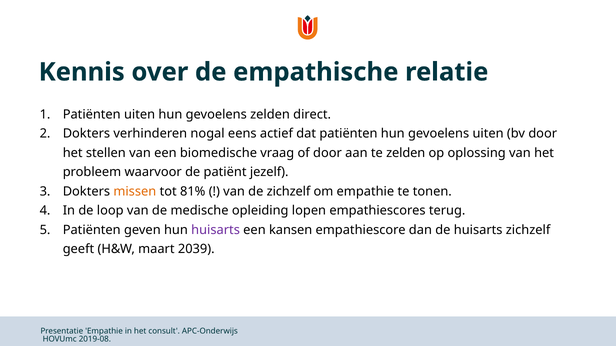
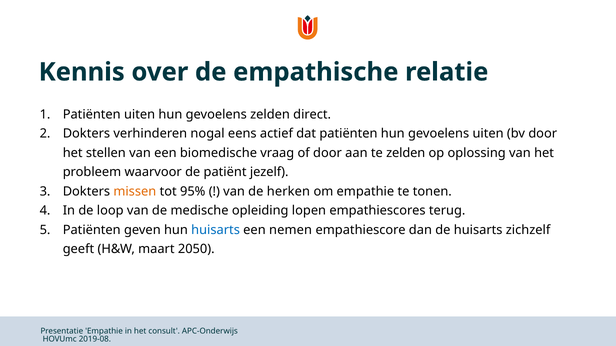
81%: 81% -> 95% (193, 192)
de zichzelf: zichzelf -> herken (288, 192)
huisarts colour: purple -> blue (216, 230)
kansen: kansen -> nemen (291, 230)
2039: 2039 -> 2050 (196, 249)
